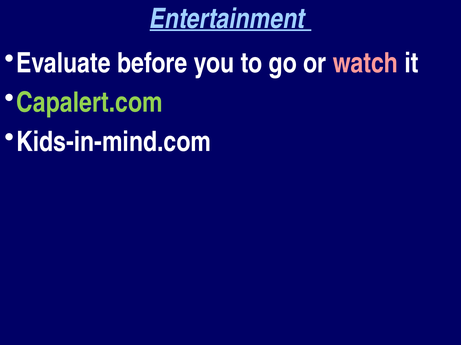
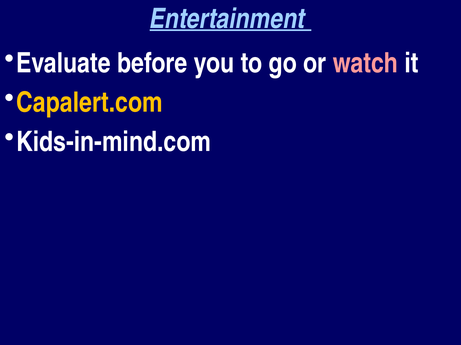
Capalert.com colour: light green -> yellow (89, 103)
